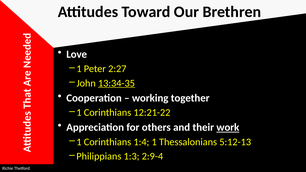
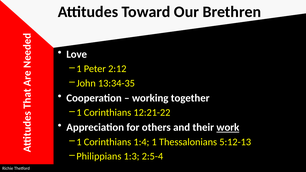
2:27: 2:27 -> 2:12 (117, 69)
13:34-35 underline: present -> none (116, 83)
2:9-4: 2:9-4 -> 2:5-4 (152, 156)
